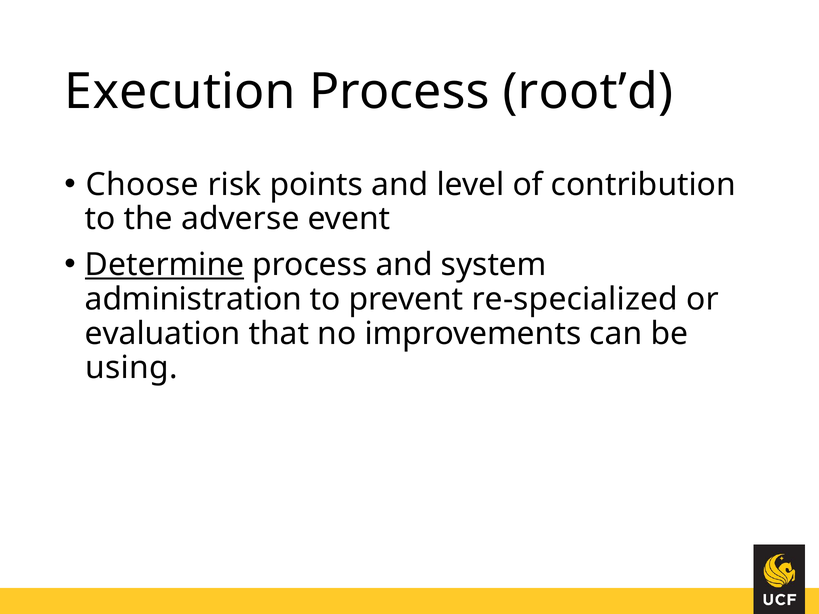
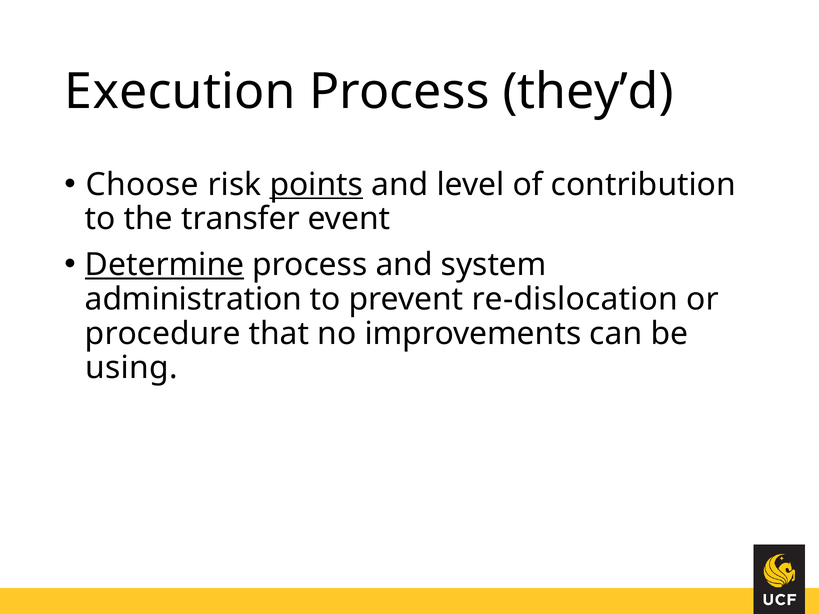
root’d: root’d -> they’d (588, 92)
points underline: none -> present (316, 185)
adverse: adverse -> transfer (240, 219)
re-specialized: re-specialized -> re-dislocation (575, 299)
evaluation: evaluation -> procedure (163, 334)
